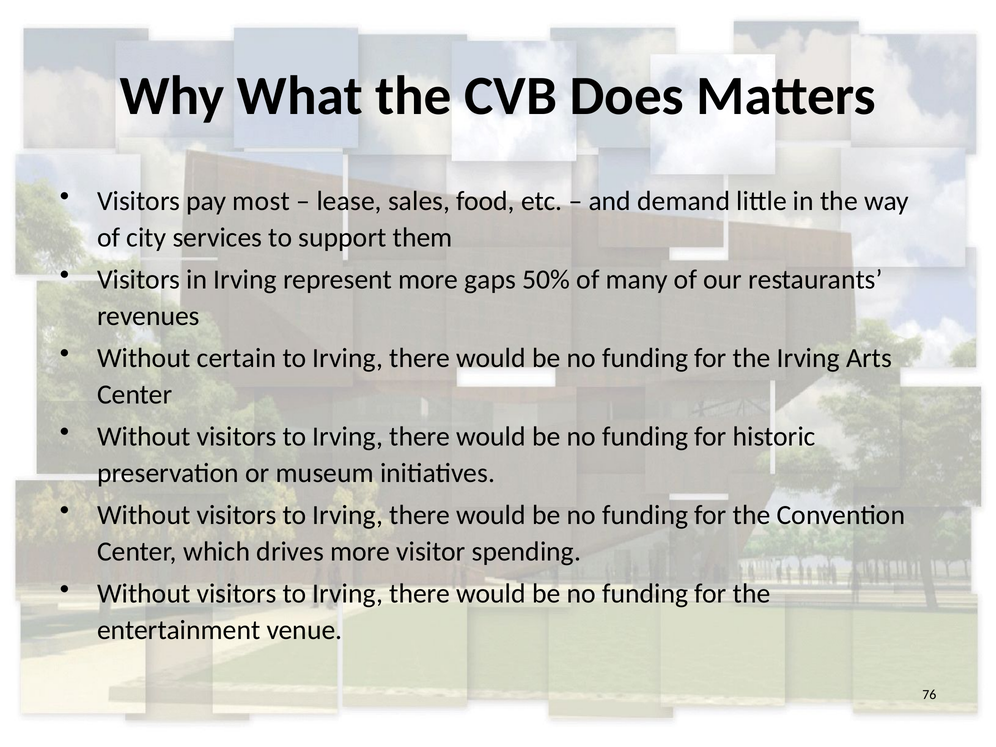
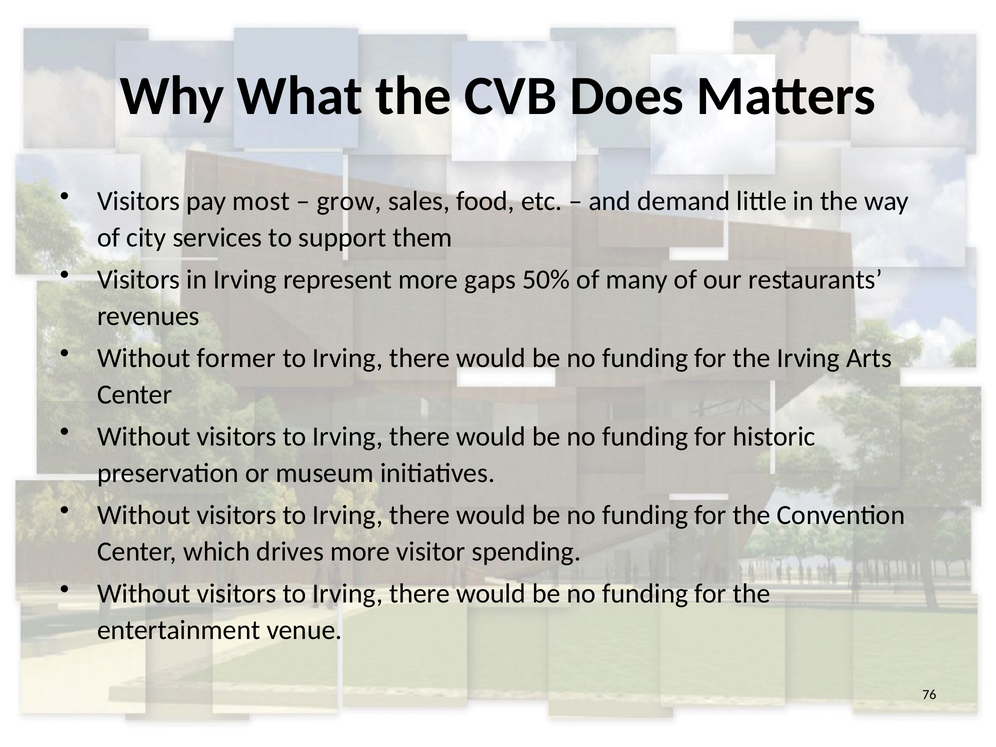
lease: lease -> grow (349, 201)
certain: certain -> former (236, 358)
